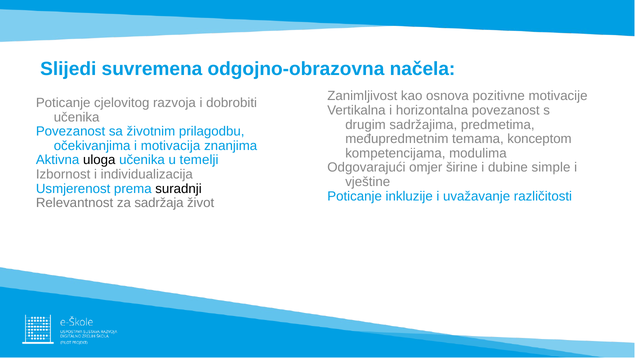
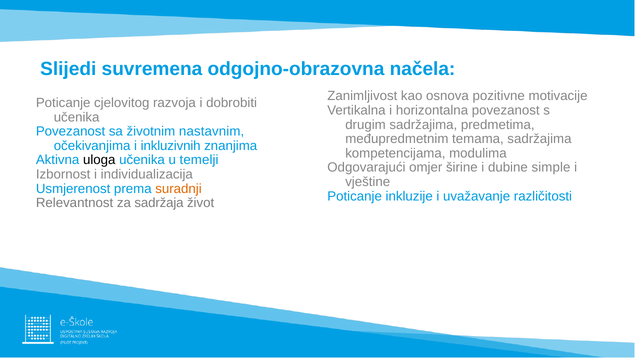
prilagodbu: prilagodbu -> nastavnim (212, 131)
temama konceptom: konceptom -> sadržajima (539, 139)
motivacija: motivacija -> inkluzivnih (171, 146)
suradnji colour: black -> orange (179, 189)
